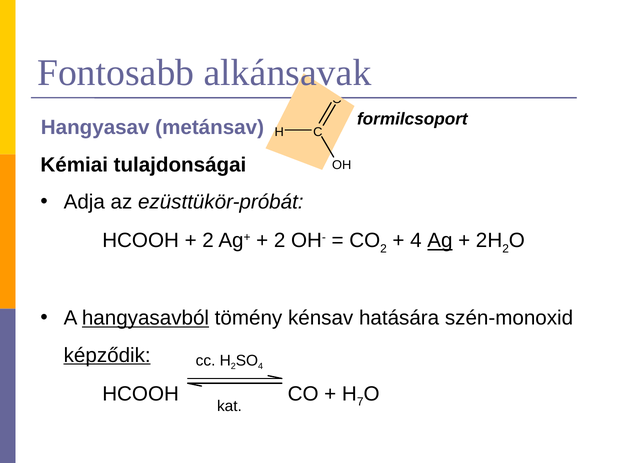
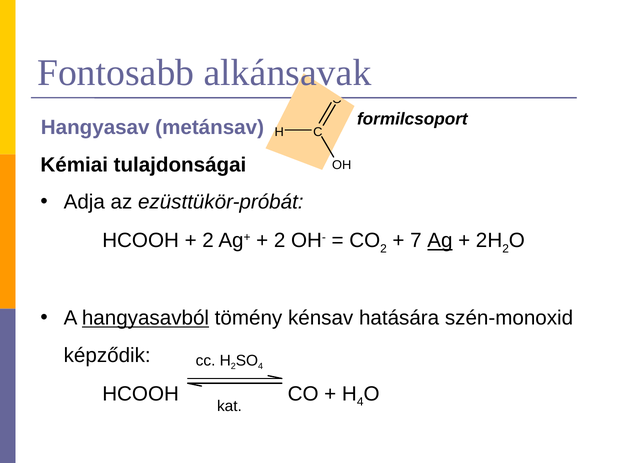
4: 4 -> 7 (416, 241)
képződik underline: present -> none (107, 356)
7: 7 -> 4 (360, 402)
